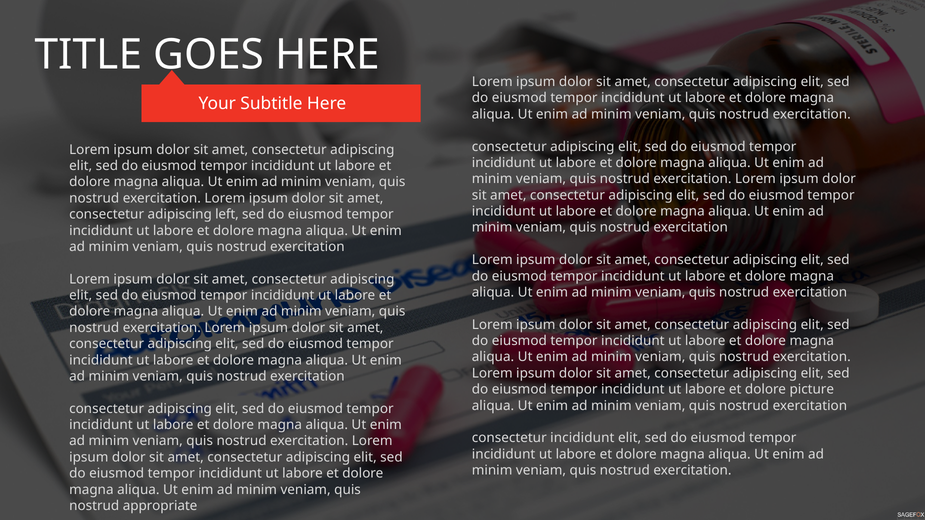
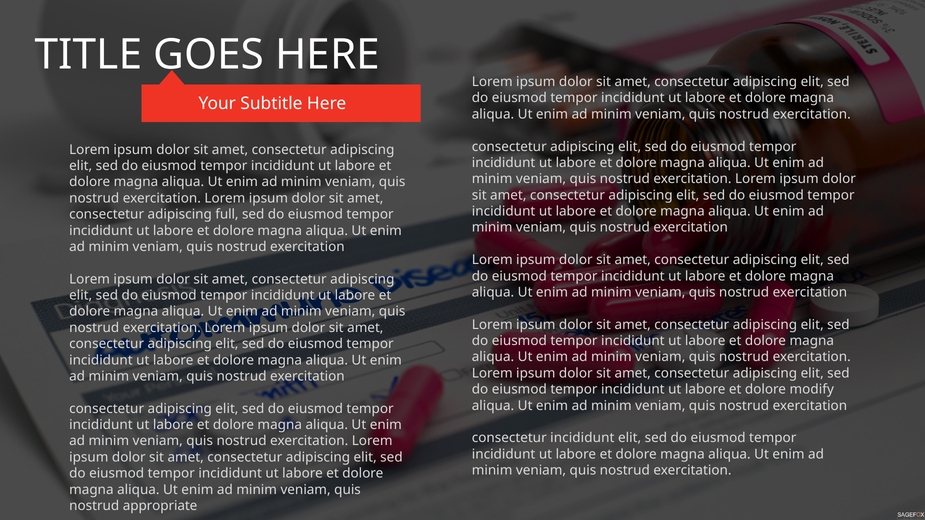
left: left -> full (227, 215)
picture: picture -> modify (812, 390)
